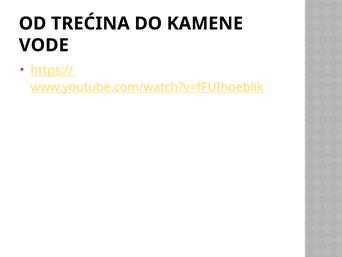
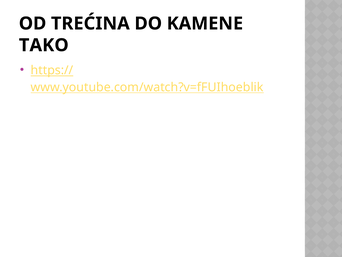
VODE: VODE -> TAKO (44, 45)
